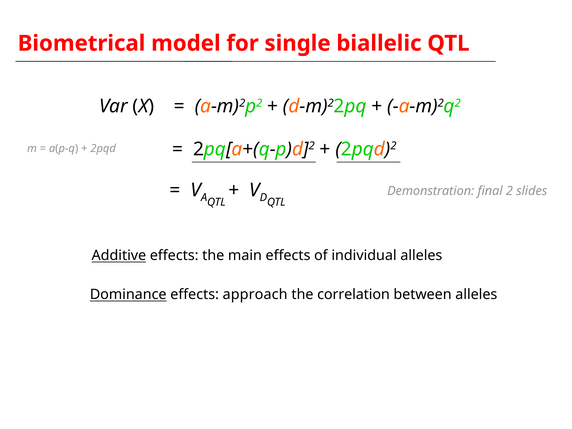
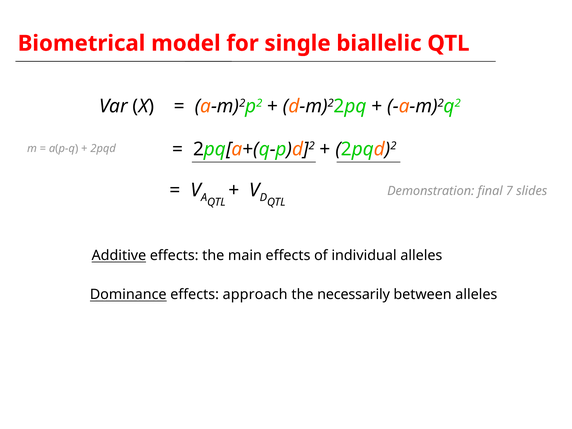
2: 2 -> 7 (509, 191)
correlation: correlation -> necessarily (354, 294)
